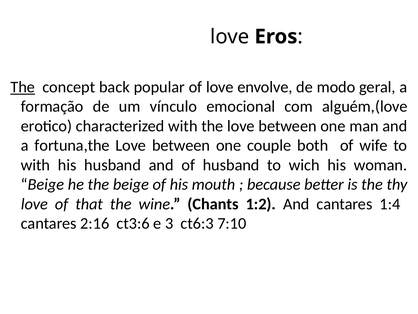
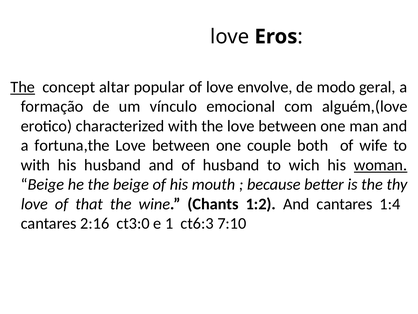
back: back -> altar (114, 87)
woman underline: none -> present (381, 165)
ct3:6: ct3:6 -> ct3:0 (133, 223)
3: 3 -> 1 (169, 223)
